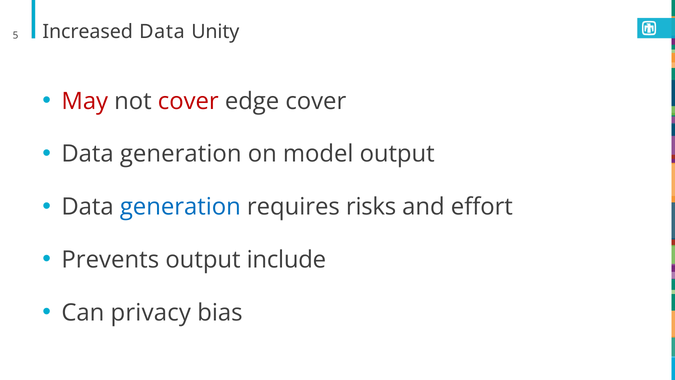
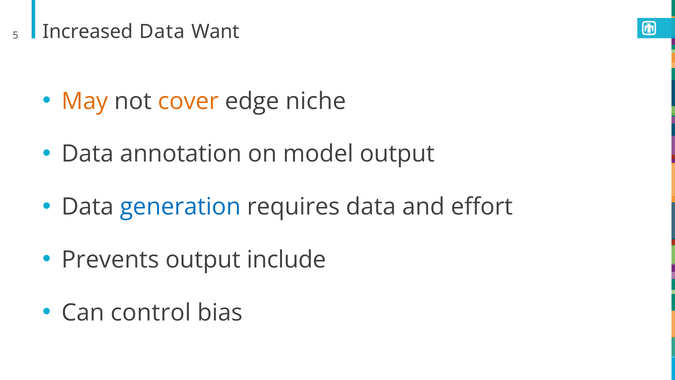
Unity: Unity -> Want (215, 32)
May colour: red -> orange (85, 101)
cover colour: red -> orange (188, 101)
edge cover: cover -> niche (316, 101)
generation: generation -> annotation (181, 154)
requires risks: risks -> data (371, 207)
privacy: privacy -> control (151, 312)
